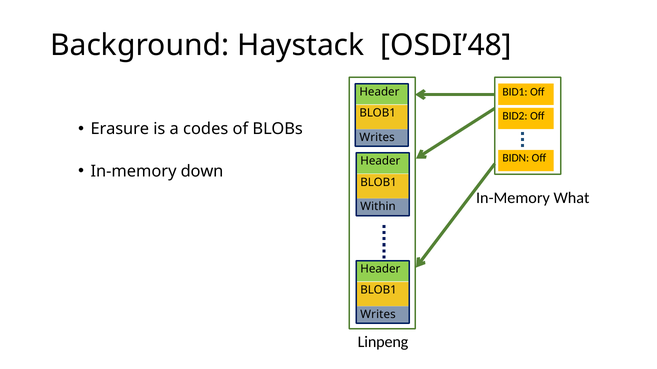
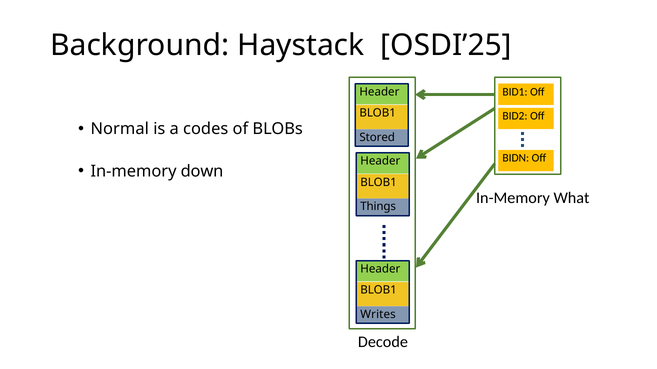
OSDI’48: OSDI’48 -> OSDI’25 (446, 45)
Erasure: Erasure -> Normal (120, 129)
Writes: Writes -> Stored (377, 138)
Within: Within -> Things (378, 207)
Linpeng: Linpeng -> Decode (383, 343)
